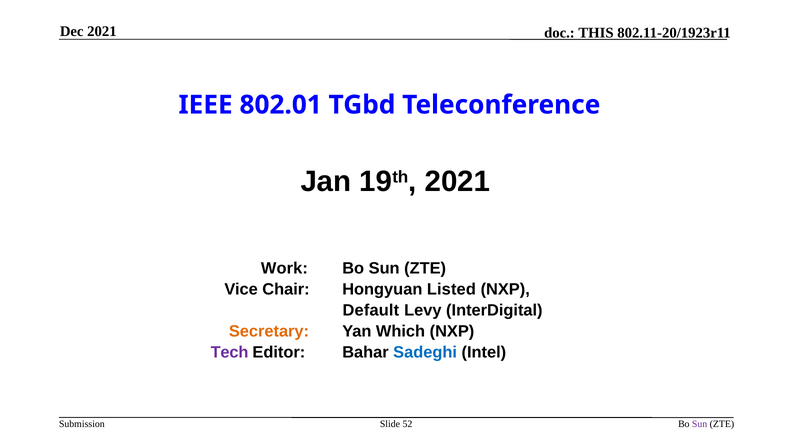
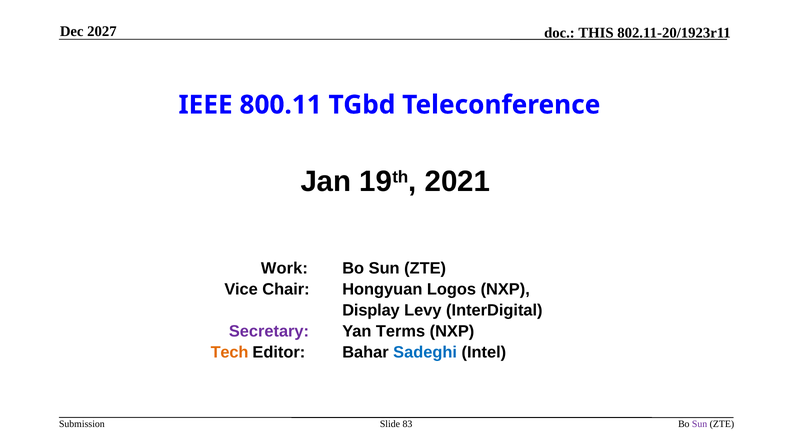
Dec 2021: 2021 -> 2027 (102, 31)
802.01: 802.01 -> 800.11 (281, 105)
Listed: Listed -> Logos (451, 289)
Default: Default -> Display (371, 310)
Secretary colour: orange -> purple (269, 331)
Which: Which -> Terms (401, 331)
Tech colour: purple -> orange (230, 352)
52: 52 -> 83 (407, 424)
